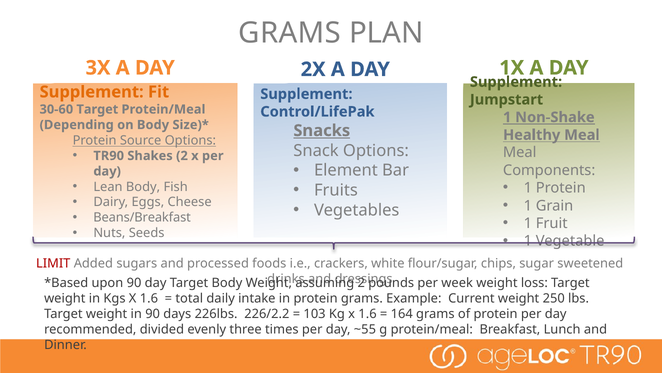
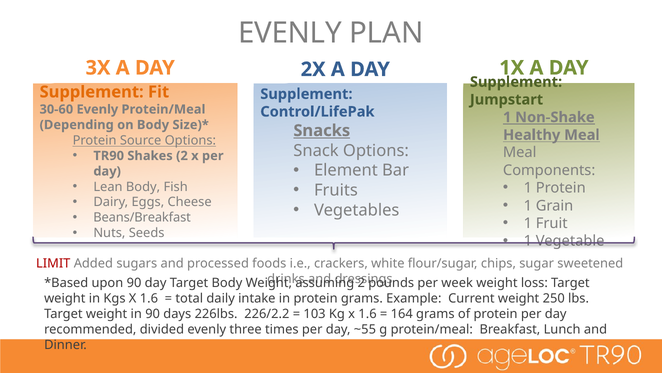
GRAMS: GRAMS -> EVENLY (290, 33)
30-60 Target: Target -> Evenly (97, 109)
